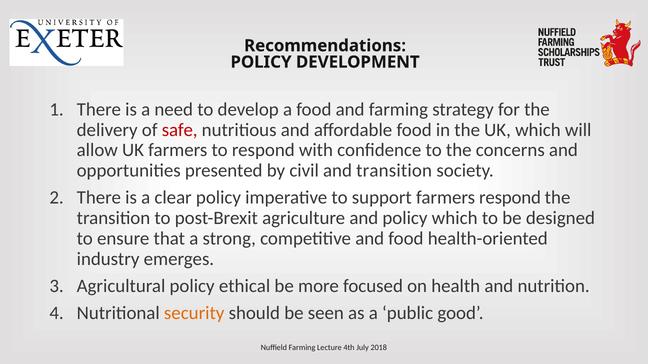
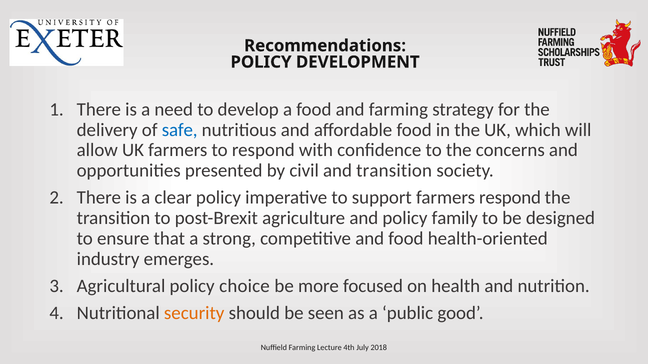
safe colour: red -> blue (180, 130)
policy which: which -> family (455, 218)
ethical: ethical -> choice (244, 286)
